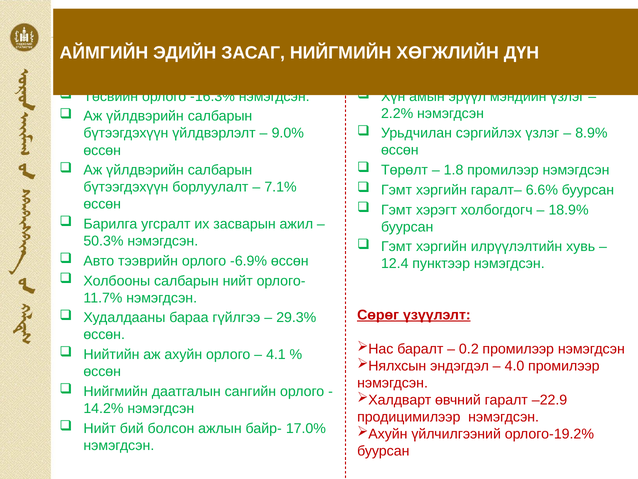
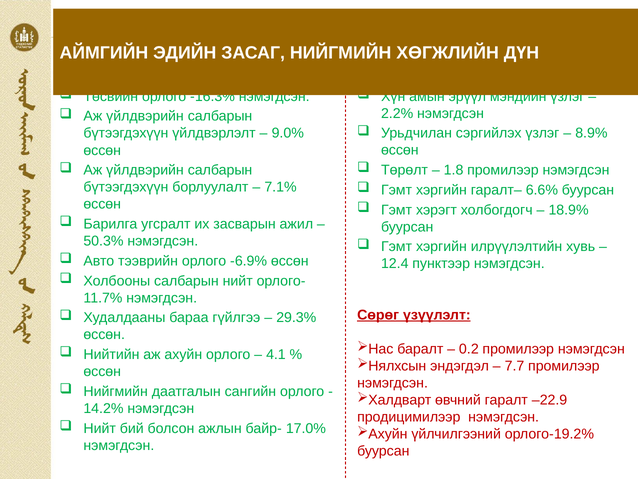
4.0: 4.0 -> 7.7 (515, 366)
